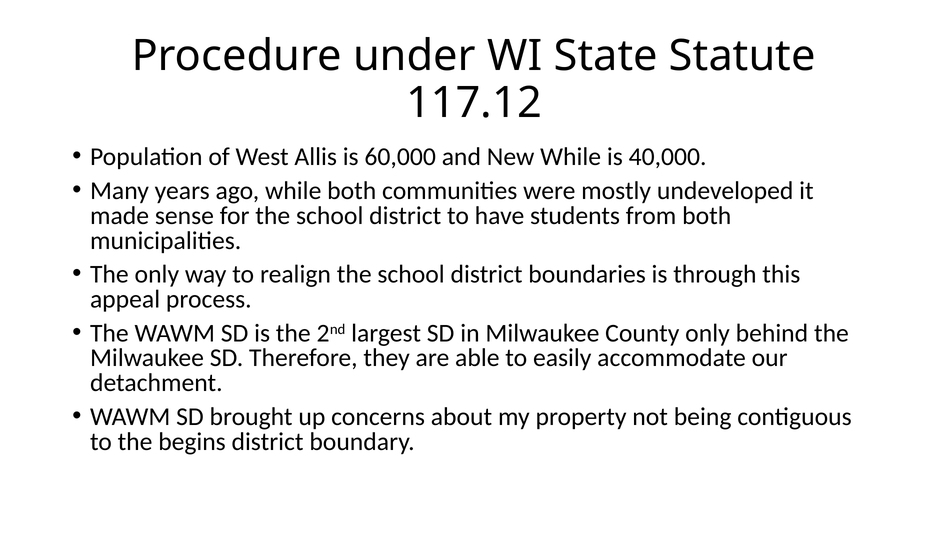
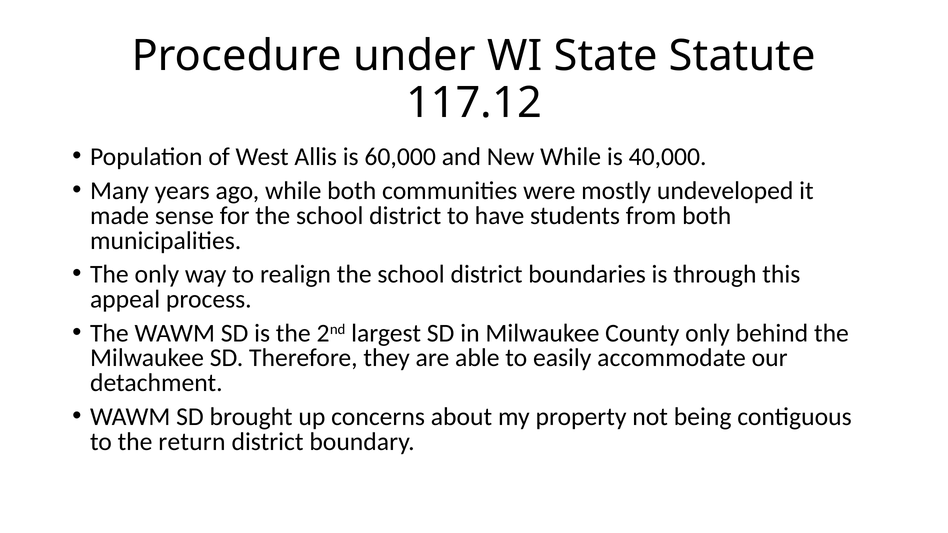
begins: begins -> return (192, 442)
